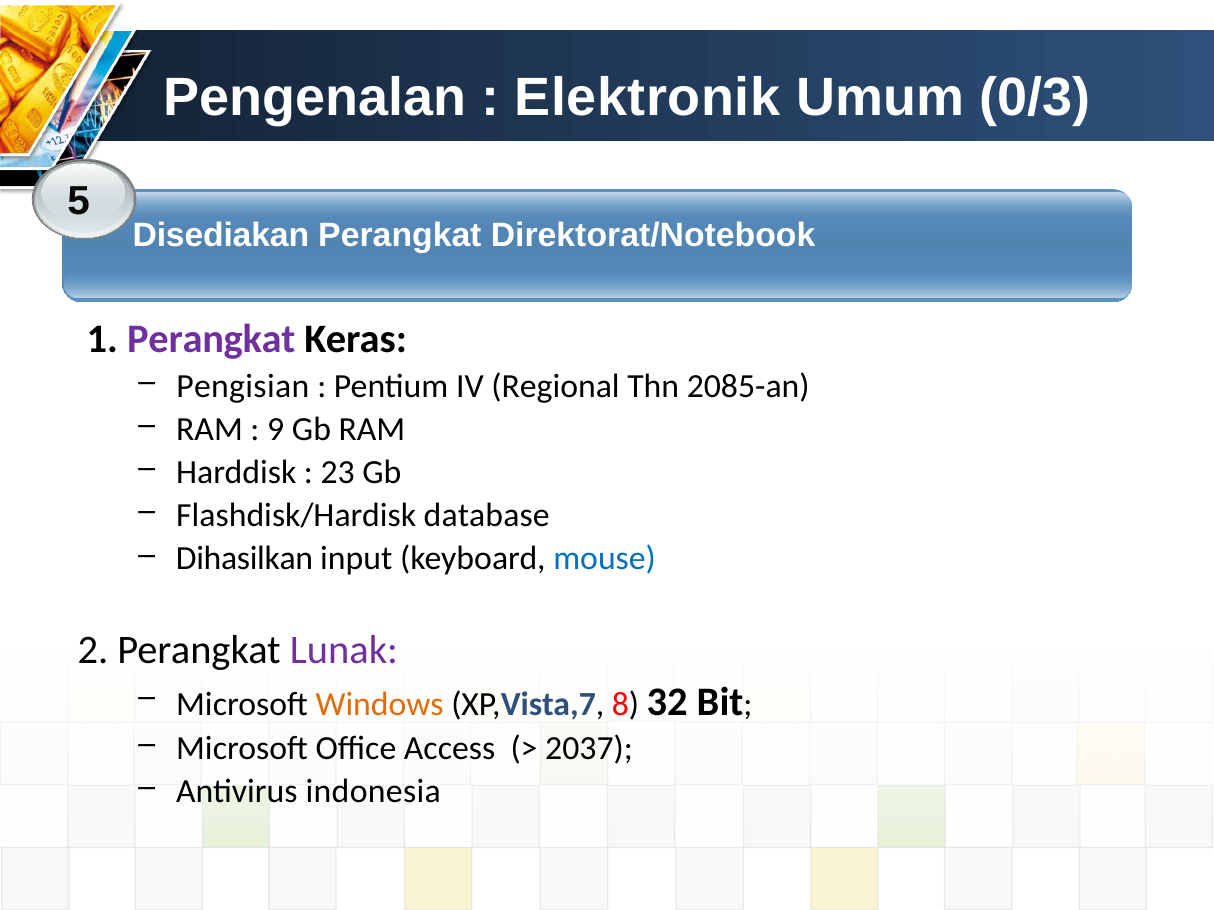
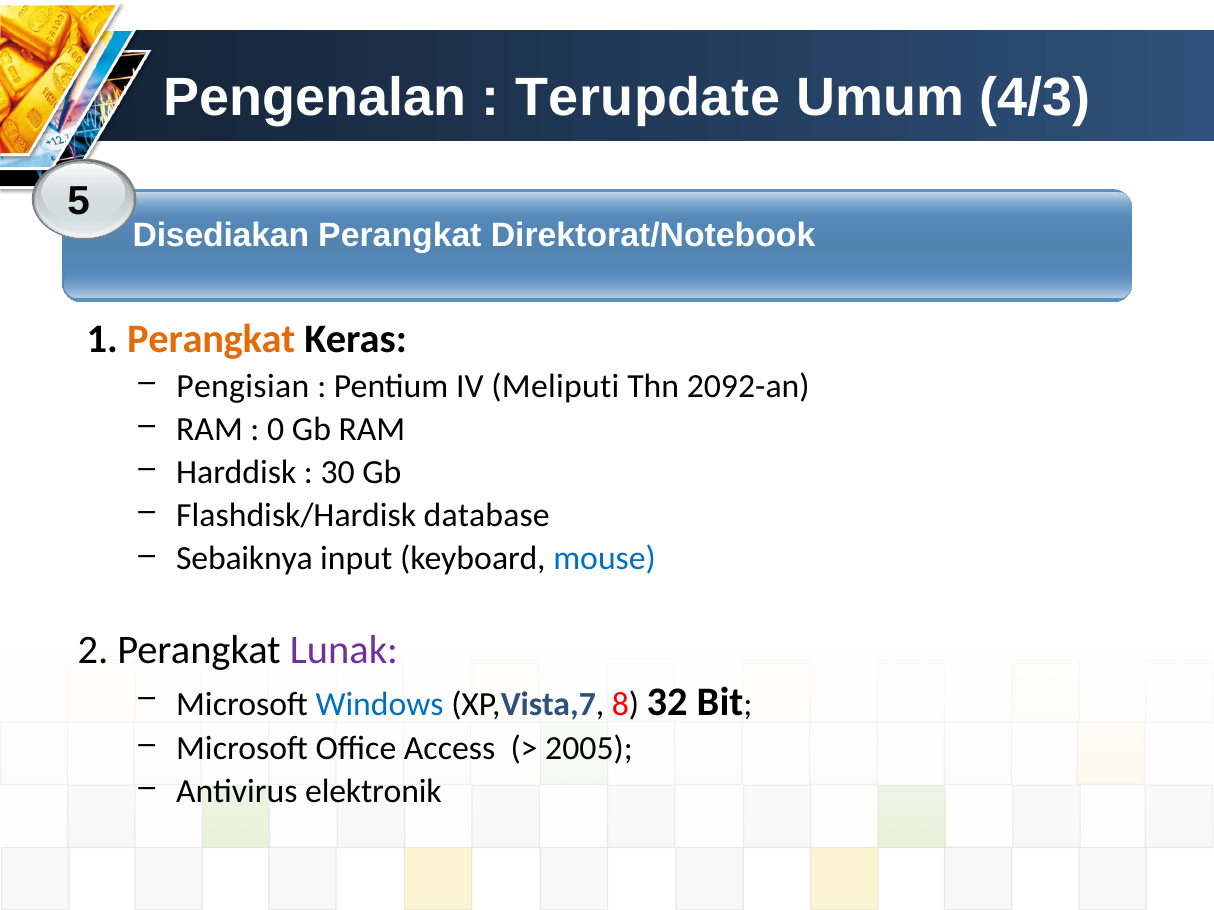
Elektronik: Elektronik -> Terupdate (648, 97)
0/3: 0/3 -> 4/3 (1035, 97)
Perangkat colour: purple -> orange (211, 340)
Regional: Regional -> Meliputi (555, 386)
2085-an: 2085-an -> 2092-an (748, 386)
9: 9 -> 0 (276, 430)
23: 23 -> 30 (338, 473)
Dihasilkan: Dihasilkan -> Sebaiknya (244, 559)
Windows colour: orange -> blue (380, 704)
2037: 2037 -> 2005 (589, 749)
indonesia: indonesia -> elektronik (373, 792)
